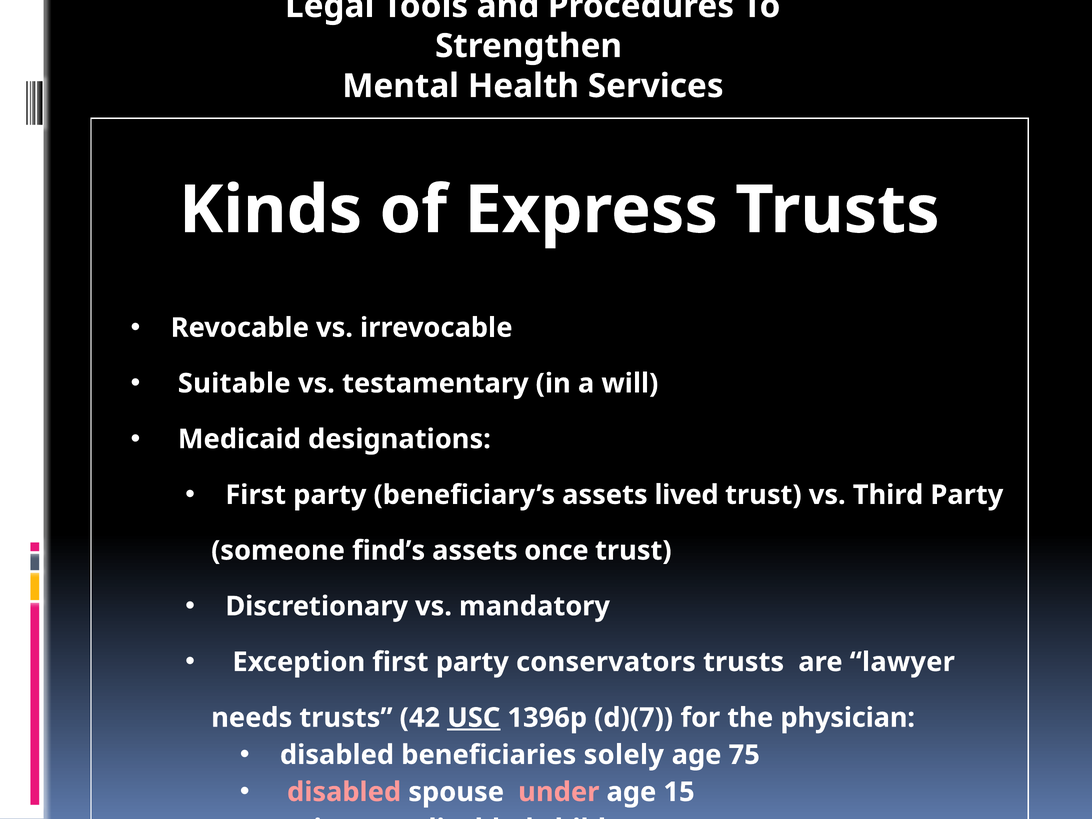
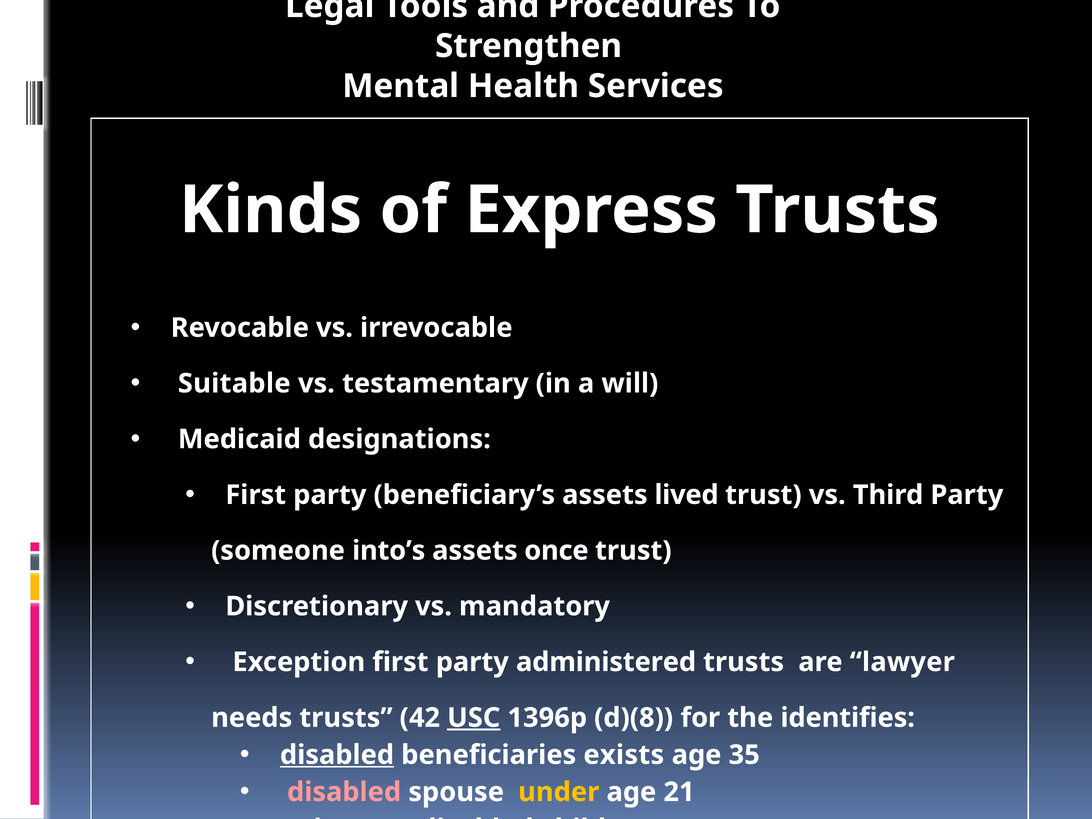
find’s: find’s -> into’s (389, 551)
conservators: conservators -> administered (606, 662)
d)(7: d)(7 -> d)(8 (634, 718)
physician: physician -> identifies (848, 718)
disabled underline: none -> present (337, 755)
solely: solely -> exists (624, 755)
75: 75 -> 35 (744, 755)
under colour: pink -> yellow (559, 792)
15: 15 -> 21 (679, 792)
